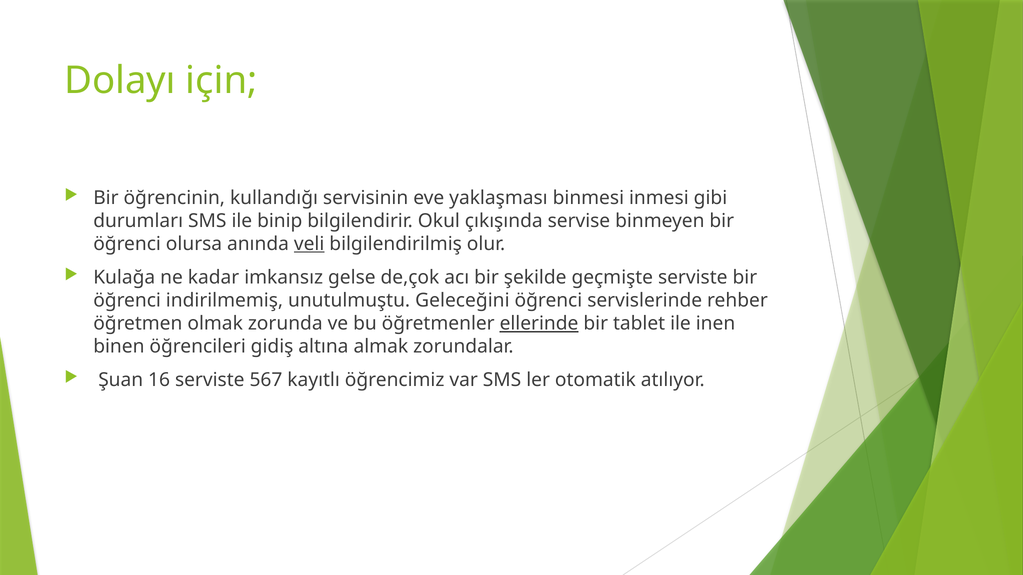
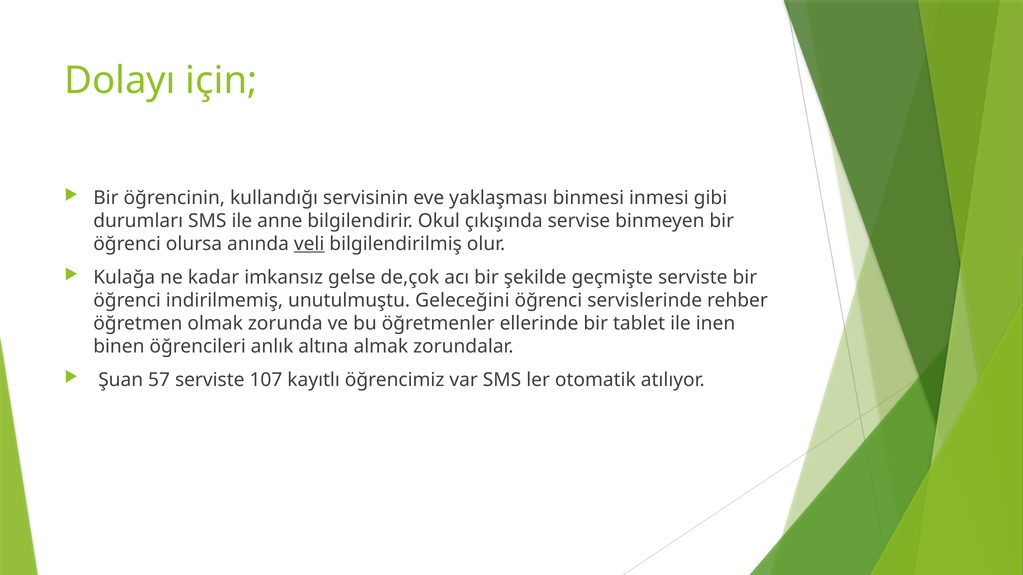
binip: binip -> anne (280, 221)
ellerinde underline: present -> none (539, 324)
gidiş: gidiş -> anlık (272, 347)
16: 16 -> 57 (159, 380)
567: 567 -> 107 (266, 380)
